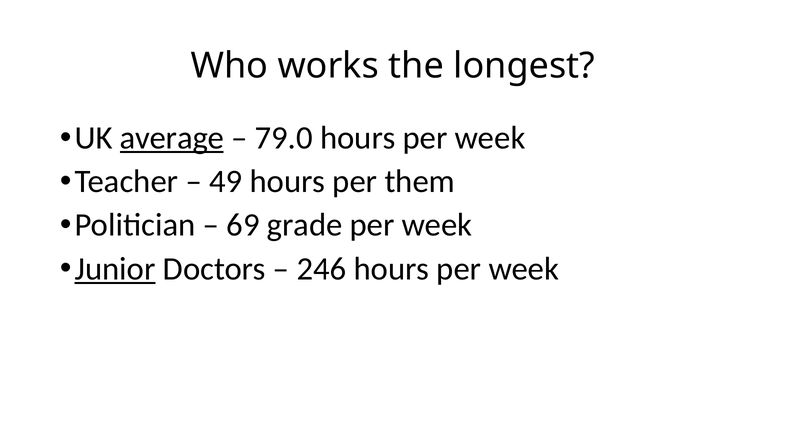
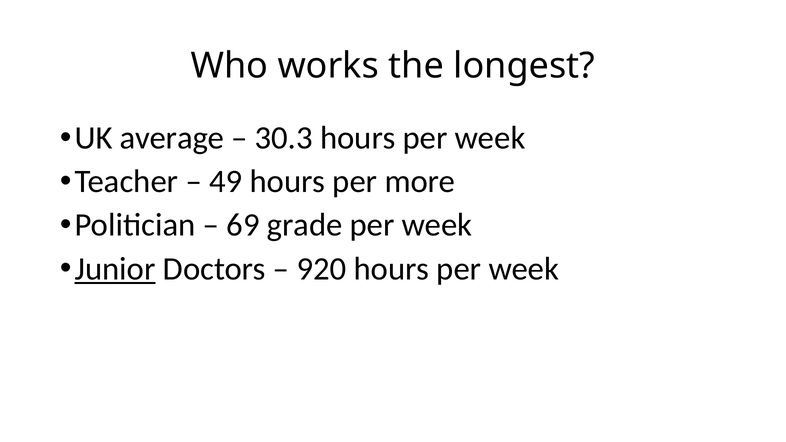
average underline: present -> none (172, 138)
79.0: 79.0 -> 30.3 (284, 138)
them: them -> more (420, 182)
246: 246 -> 920 (322, 269)
